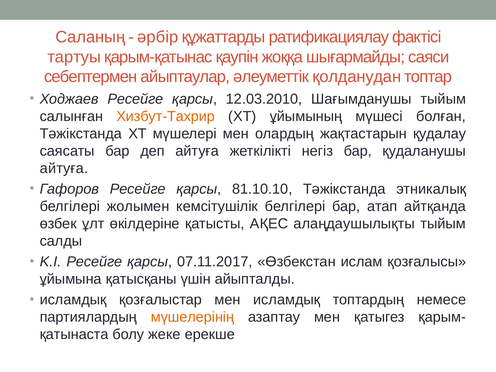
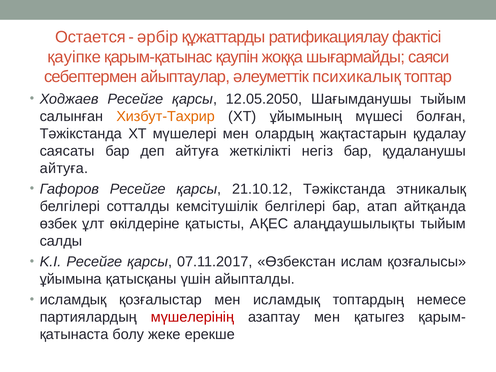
Саланың: Саланың -> Остается (90, 37)
тартуы: тартуы -> қауіпке (74, 57)
қолданудан: қолданудан -> психикалық (357, 77)
12.03.2010: 12.03.2010 -> 12.05.2050 (264, 99)
81.10.10: 81.10.10 -> 21.10.12 (262, 189)
жолымен: жолымен -> сотталды (138, 206)
мүшелерінің colour: orange -> red (192, 317)
